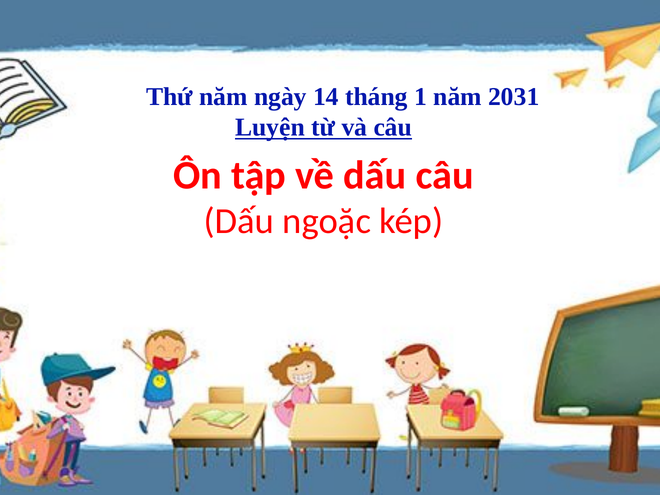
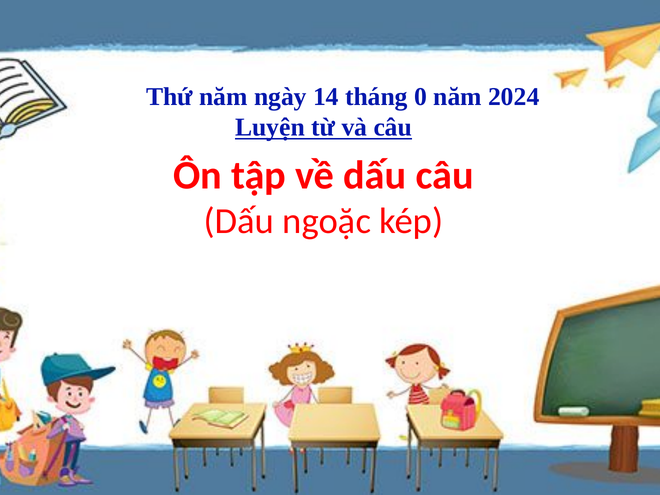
1: 1 -> 0 (421, 97)
2031: 2031 -> 2024 (514, 97)
